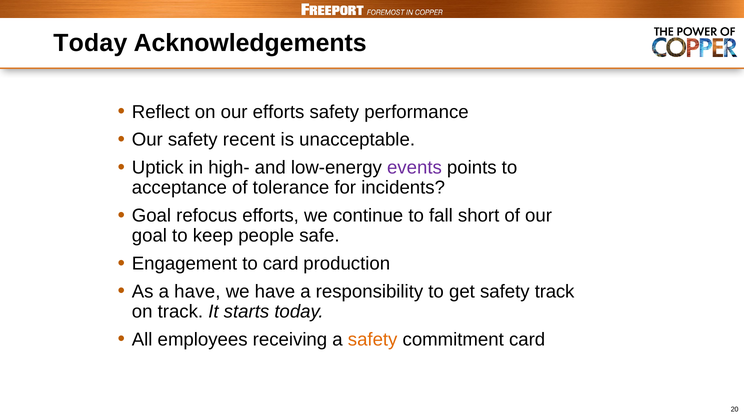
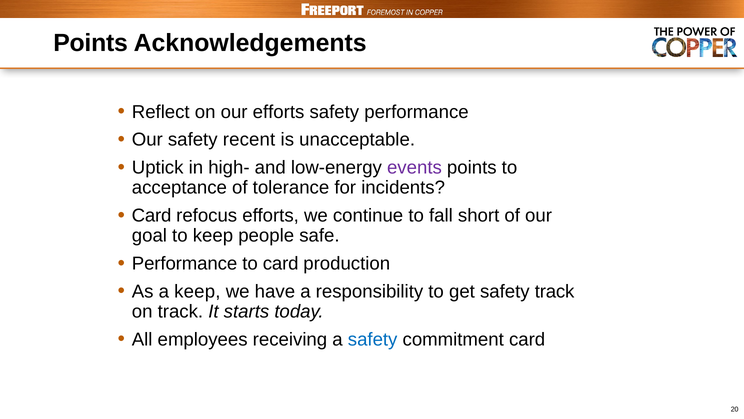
Today: Today -> Points (91, 43)
Goal: Goal -> Card (152, 215)
Engagement: Engagement -> Performance (185, 263)
a have: have -> keep (197, 291)
safety colour: orange -> blue (373, 339)
